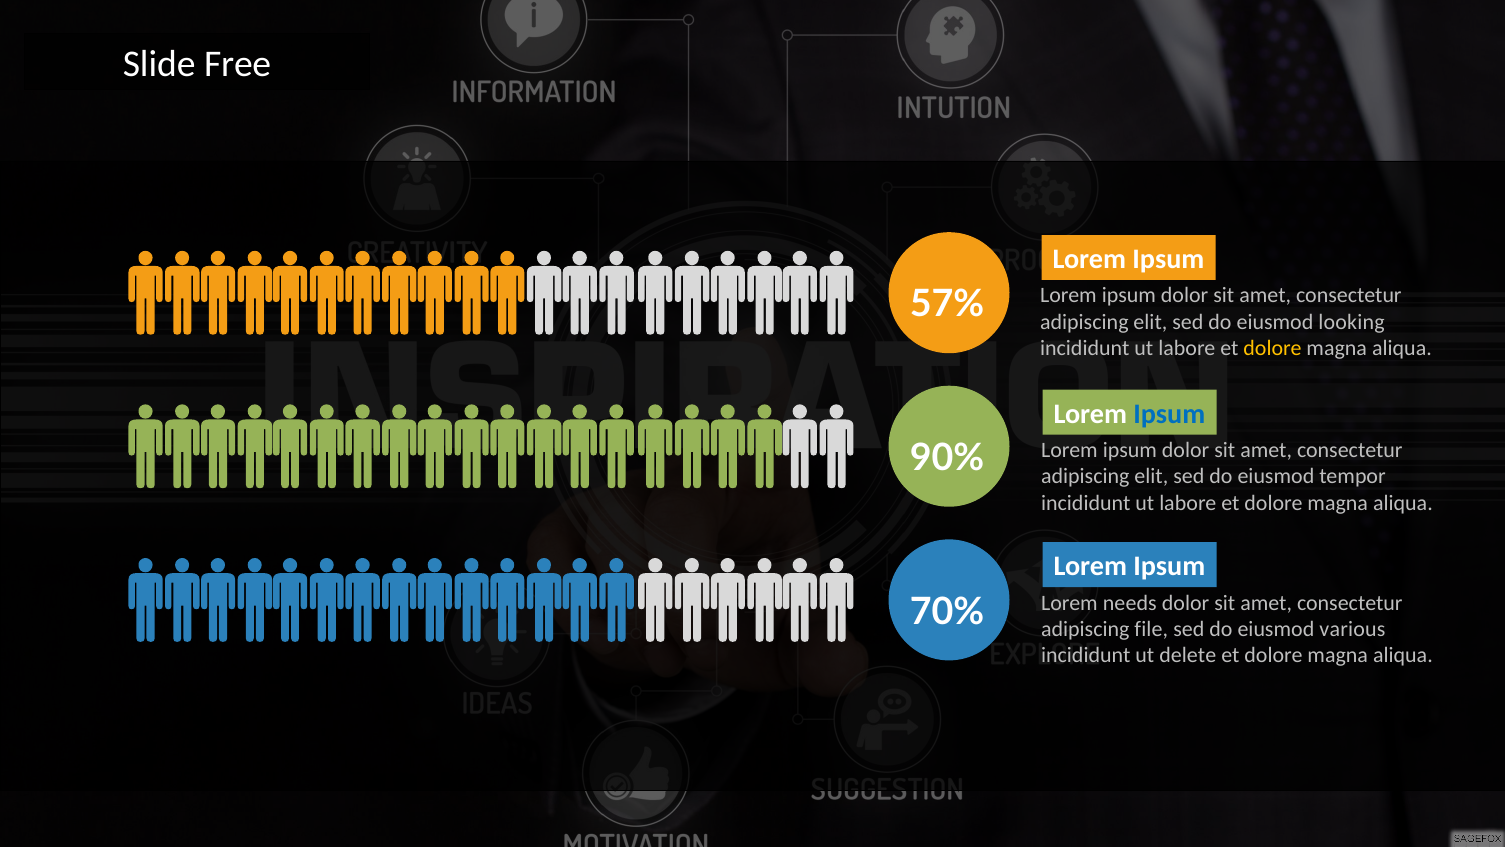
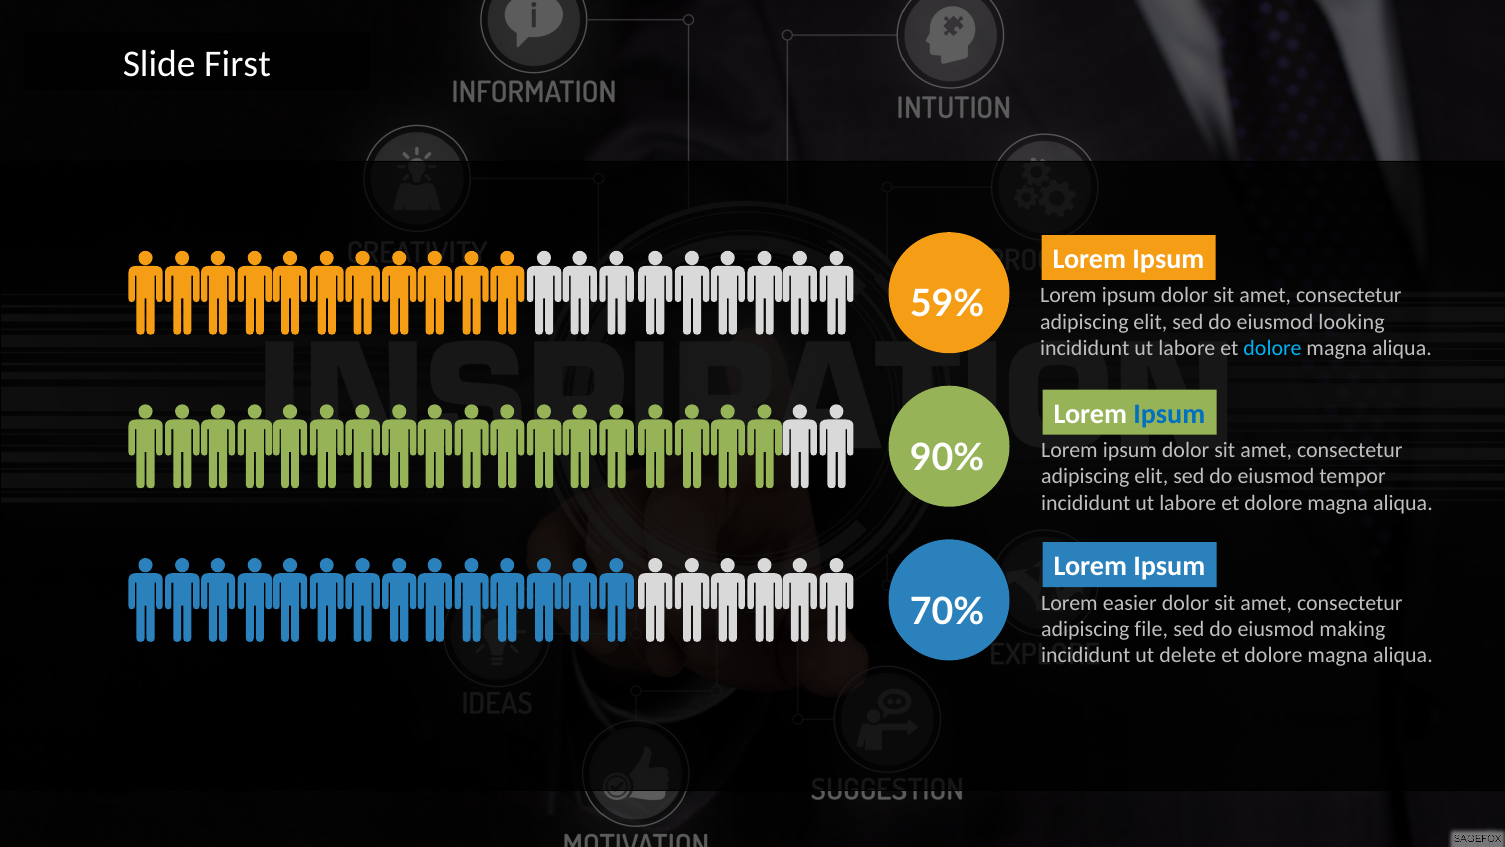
Free: Free -> First (238, 64)
57%: 57% -> 59% (947, 304)
dolore colour: yellow -> light blue (1273, 348)
needs: needs -> easier (1130, 602)
various: various -> making (1352, 629)
